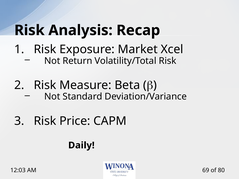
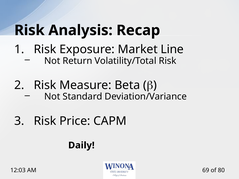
Xcel: Xcel -> Line (172, 49)
